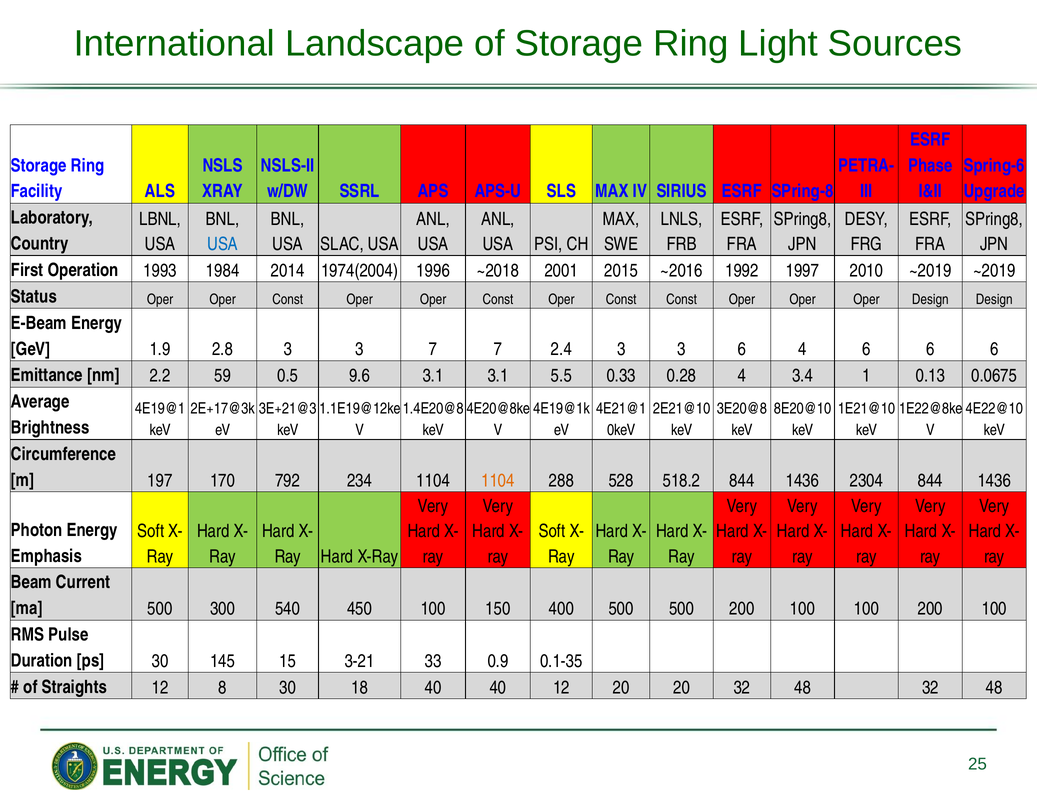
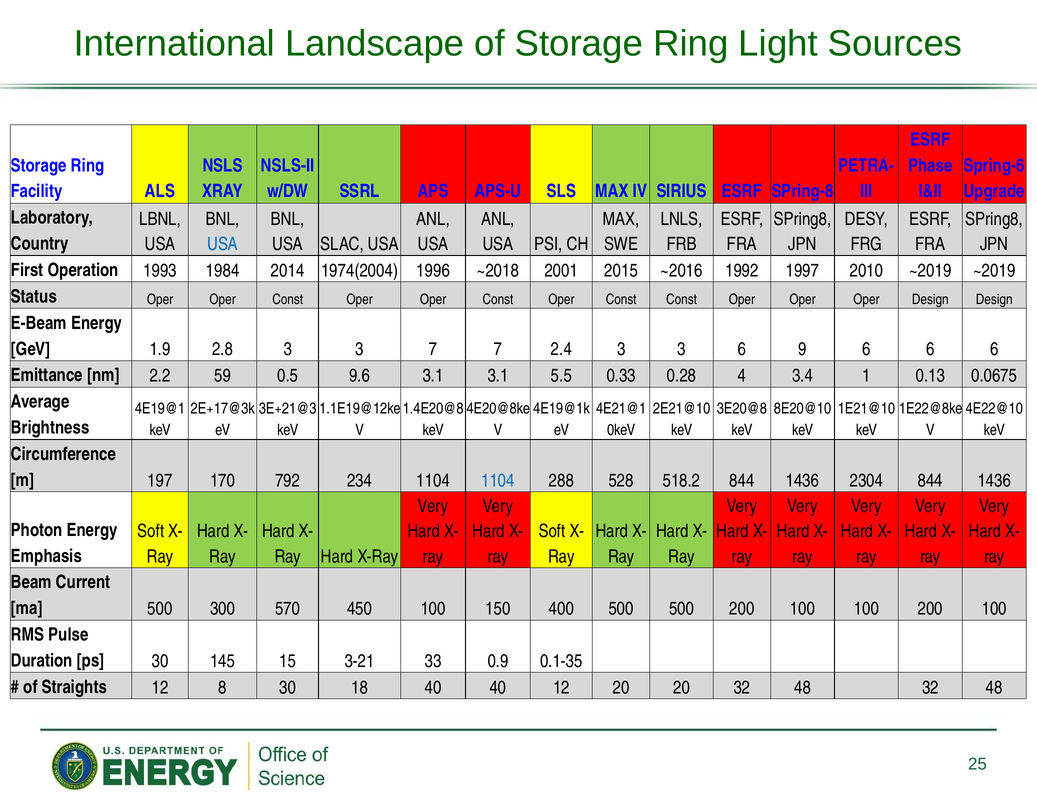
6 4: 4 -> 9 (803, 350)
1104 colour: orange -> blue (498, 481)
540: 540 -> 570 (288, 609)
